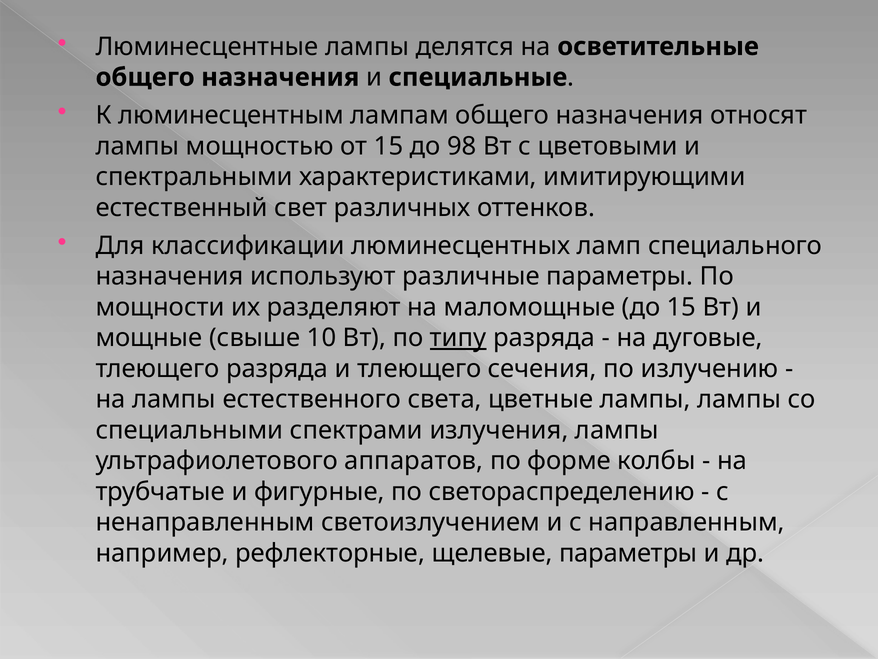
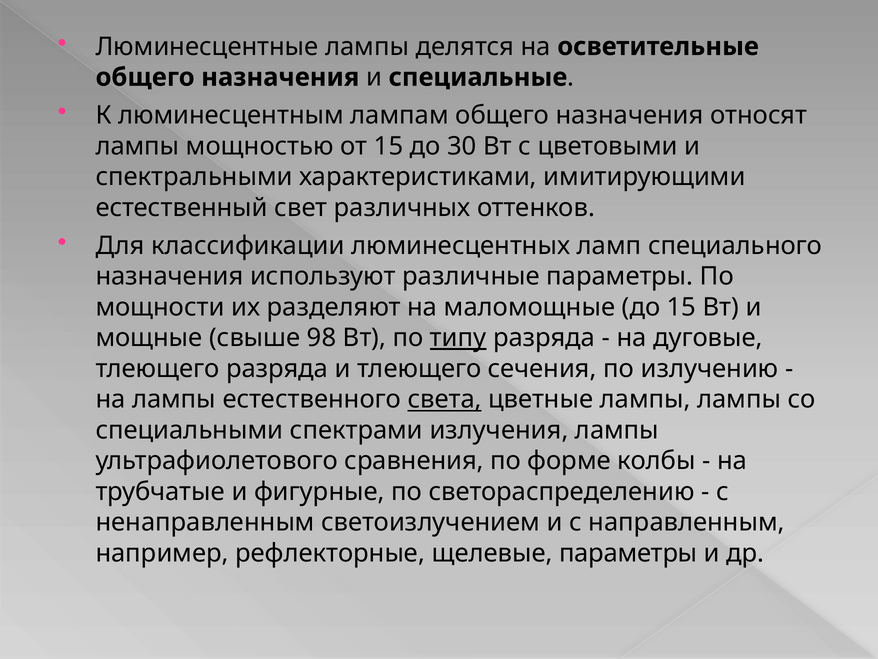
98: 98 -> 30 (462, 146)
10: 10 -> 98 (322, 338)
света underline: none -> present (445, 399)
аппаратов: аппаратов -> сравнения (414, 461)
